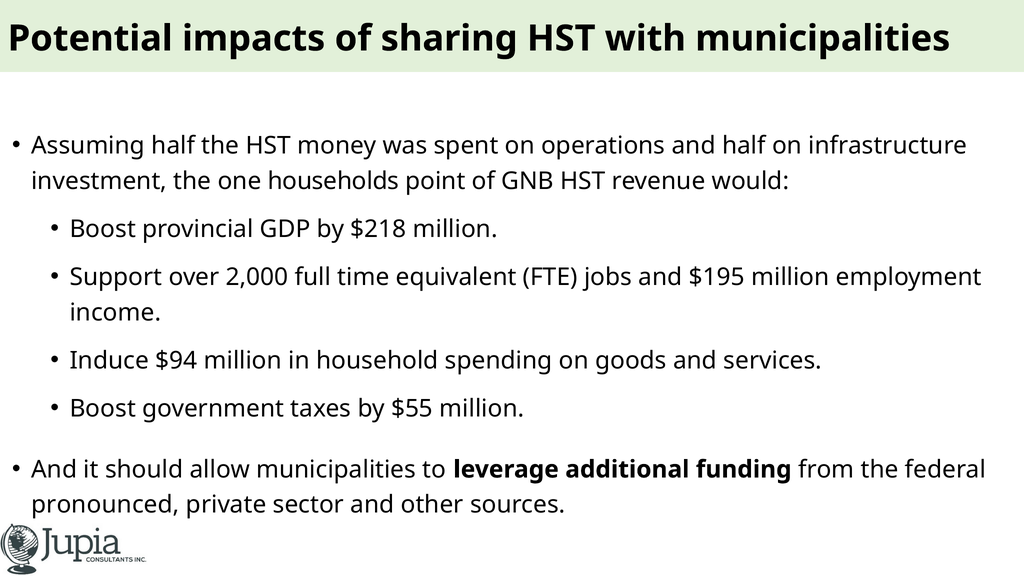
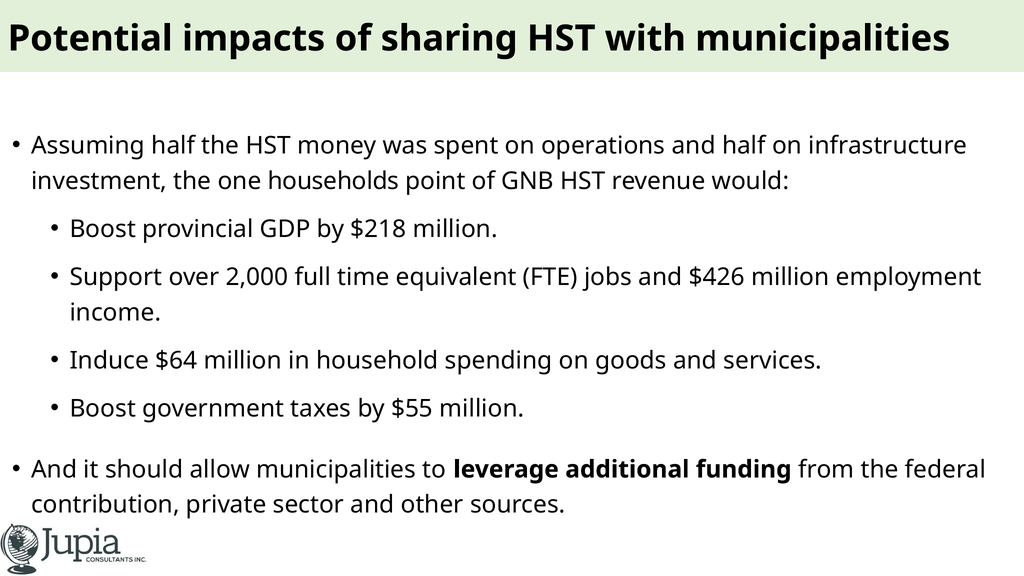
$195: $195 -> $426 (717, 277)
$94: $94 -> $64 (176, 360)
pronounced: pronounced -> contribution (105, 505)
